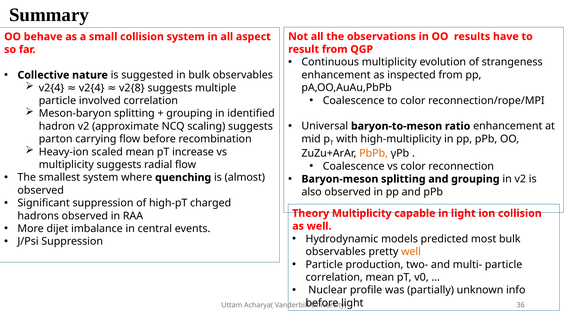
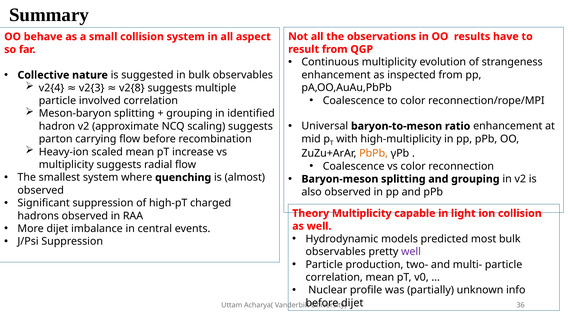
v2{4 v2{4: v2{4 -> v2{3 (92, 88)
well colour: orange -> purple (411, 251)
light: light -> dijet (352, 302)
